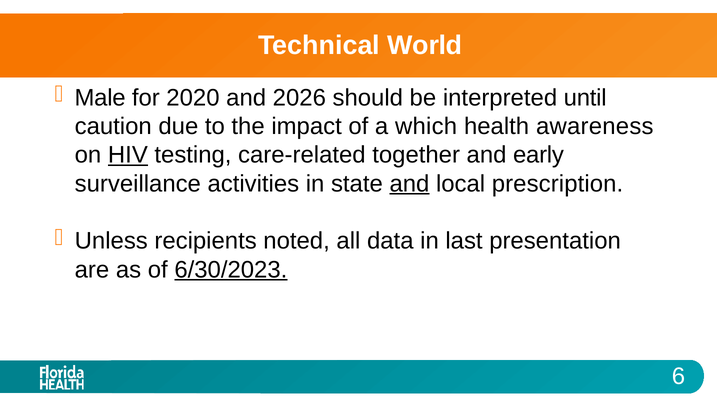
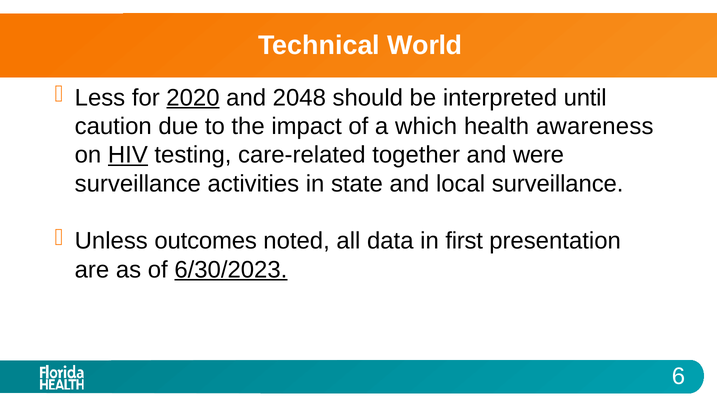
Male: Male -> Less (100, 98)
2020 underline: none -> present (193, 98)
2026: 2026 -> 2048 (299, 98)
early: early -> were (538, 155)
and underline: present -> none (409, 184)
local prescription: prescription -> surveillance (558, 184)
recipients: recipients -> outcomes (206, 241)
last: last -> first (464, 241)
